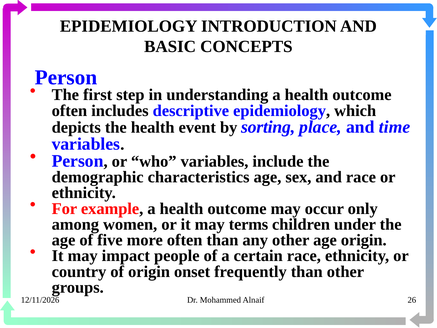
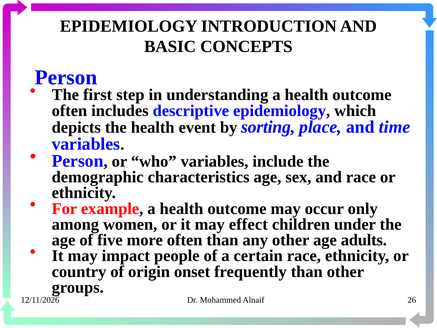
terms: terms -> effect (248, 224)
age origin: origin -> adults (364, 240)
